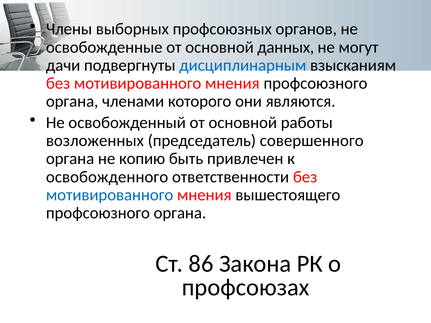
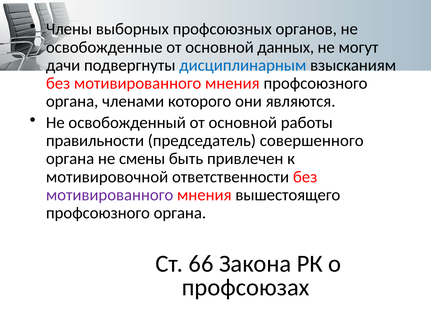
возложенных: возложенных -> правильности (95, 141)
копию: копию -> смены (142, 159)
освобожденного: освобожденного -> мотивировочной (107, 177)
мотивированного colour: blue -> purple (110, 195)
86: 86 -> 66 (201, 264)
